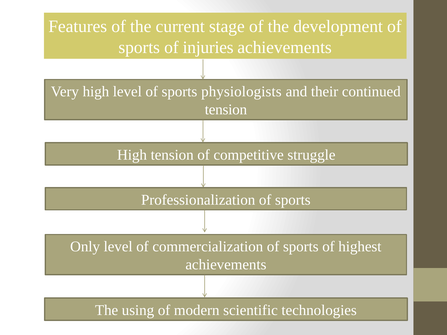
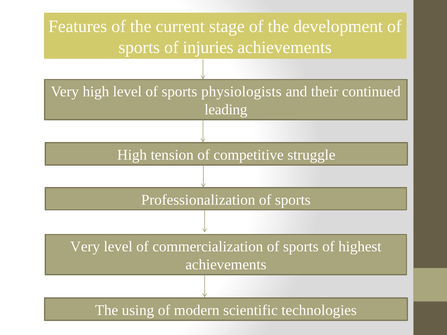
tension: tension -> leading (226, 110)
Only: Only -> Very (85, 247)
